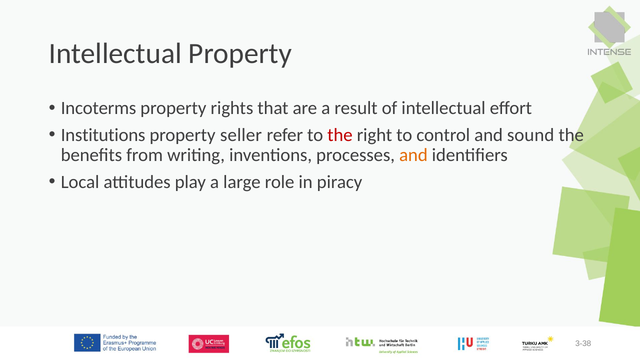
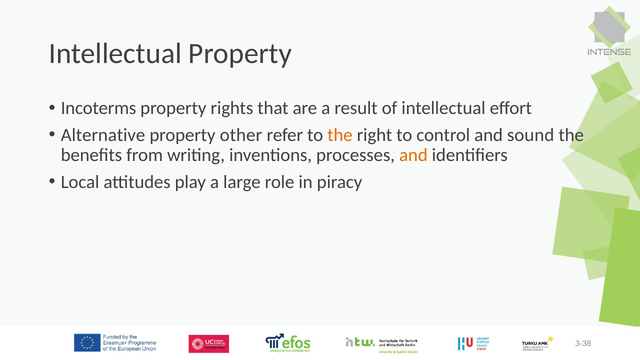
Institutions: Institutions -> Alternative (103, 135)
seller: seller -> other (241, 135)
the colour: red -> orange (340, 135)
